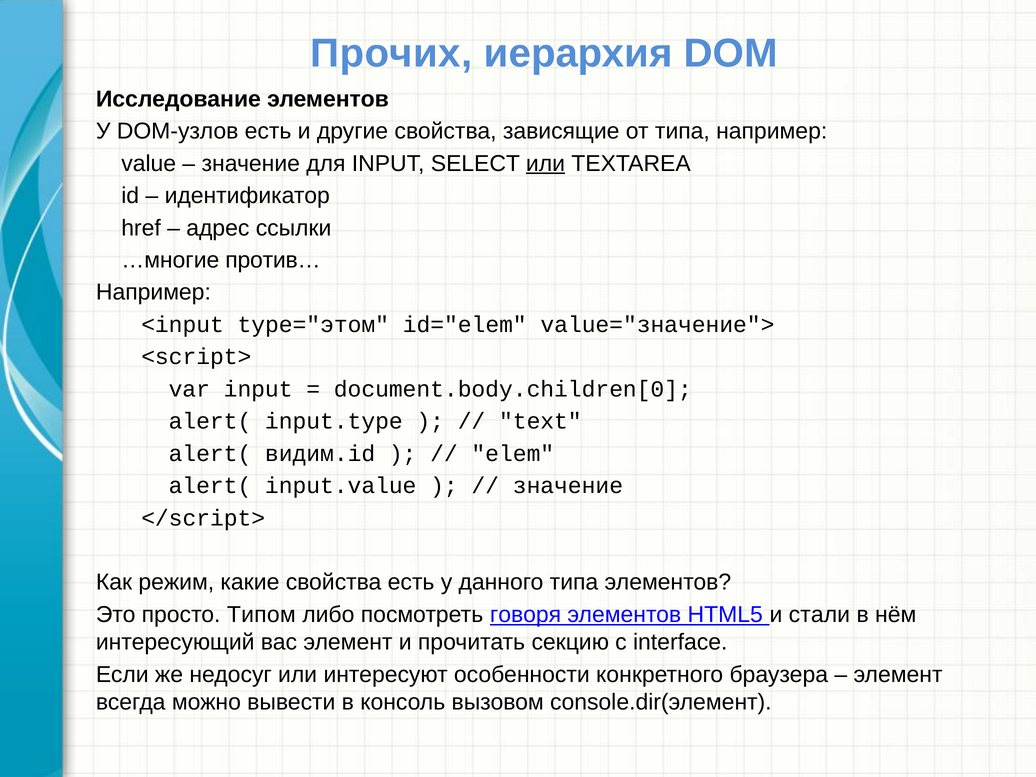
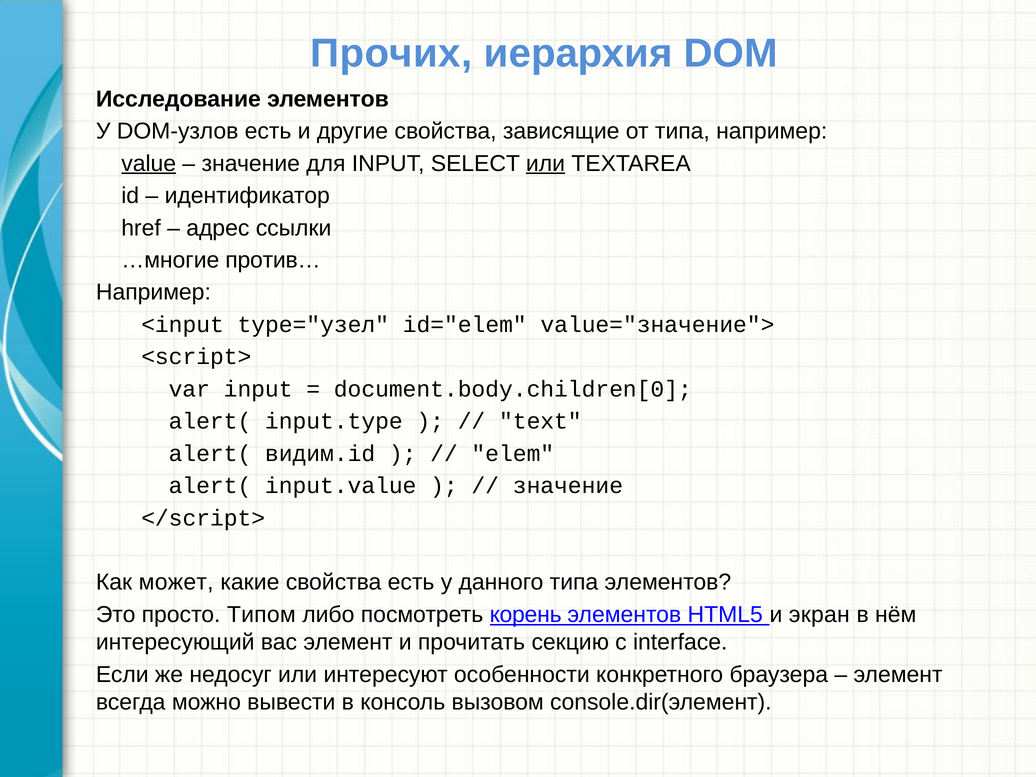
value underline: none -> present (149, 164)
type="этом: type="этом -> type="узел (313, 325)
режим: режим -> может (176, 582)
говоря: говоря -> корень (526, 615)
стали: стали -> экран (819, 615)
